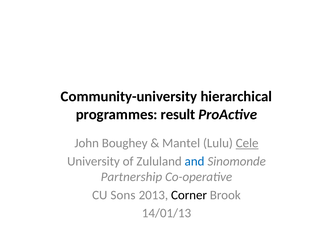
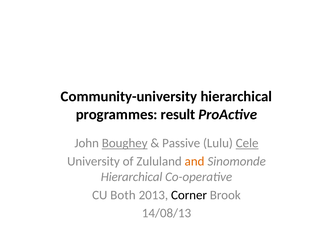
Boughey underline: none -> present (125, 143)
Mantel: Mantel -> Passive (181, 143)
and colour: blue -> orange (195, 161)
Partnership: Partnership -> Hierarchical (132, 177)
Sons: Sons -> Both (123, 195)
14/01/13: 14/01/13 -> 14/08/13 (167, 213)
